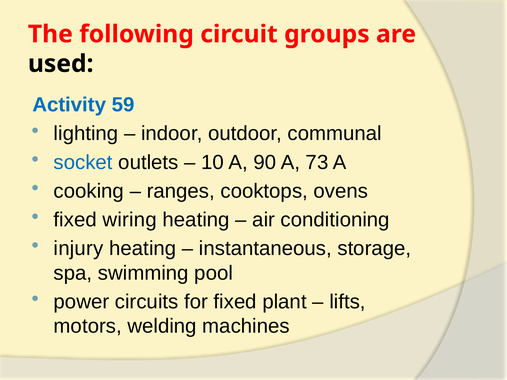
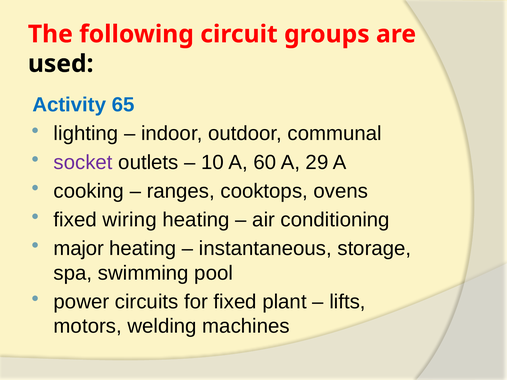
59: 59 -> 65 (123, 105)
socket colour: blue -> purple (83, 162)
90: 90 -> 60 (265, 162)
73: 73 -> 29 (317, 162)
injury: injury -> major (79, 249)
